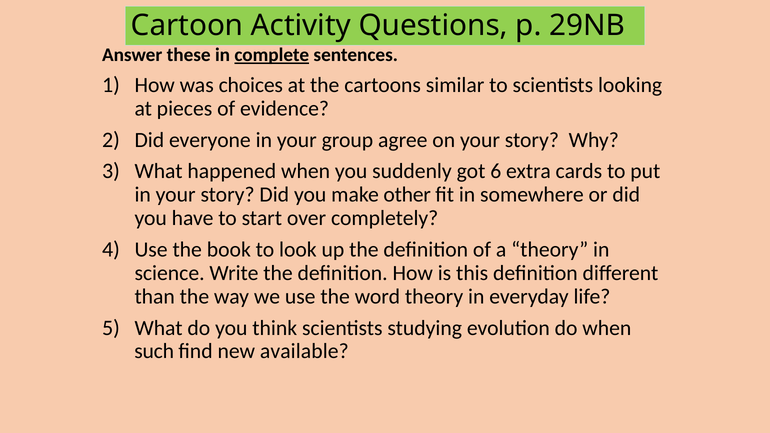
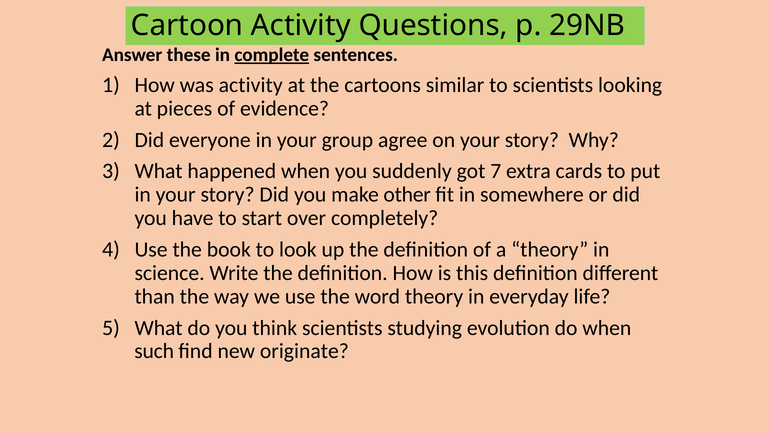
was choices: choices -> activity (251, 85)
6: 6 -> 7 (496, 171)
available: available -> originate (304, 351)
